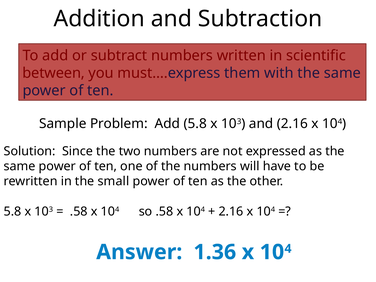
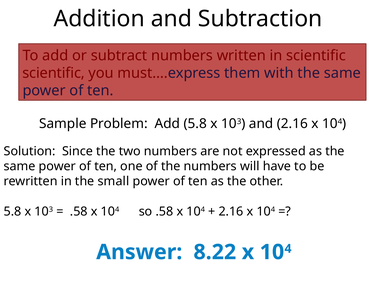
between: between -> scientific (54, 73)
1.36: 1.36 -> 8.22 (215, 252)
